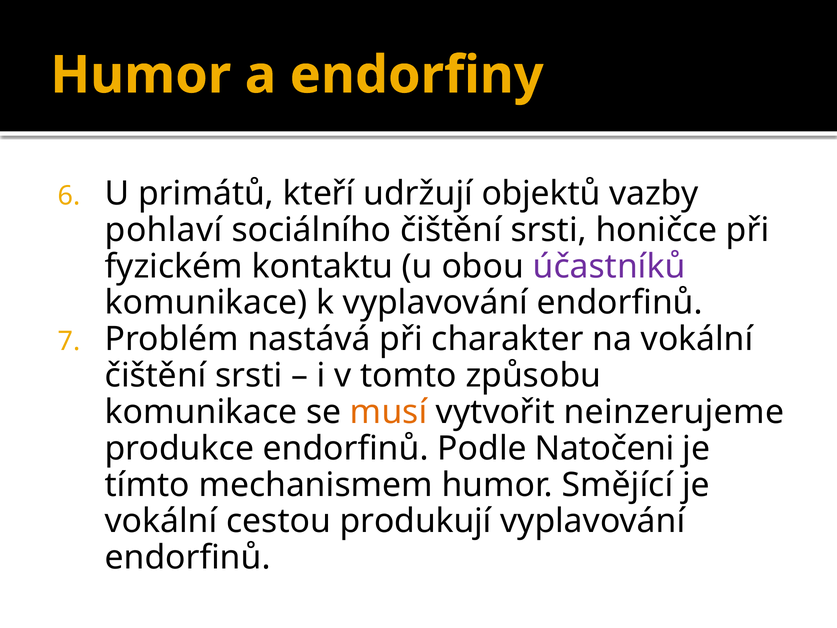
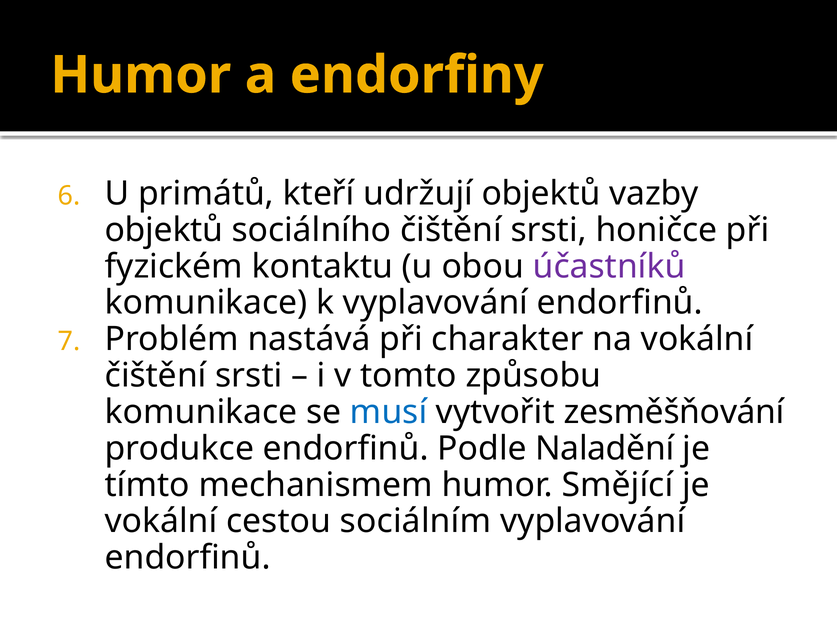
pohlaví: pohlaví -> objektů (164, 230)
musí colour: orange -> blue (389, 412)
neinzerujeme: neinzerujeme -> zesměšňování (674, 412)
Natočeni: Natočeni -> Naladění (605, 448)
produkují: produkují -> sociálním (416, 521)
